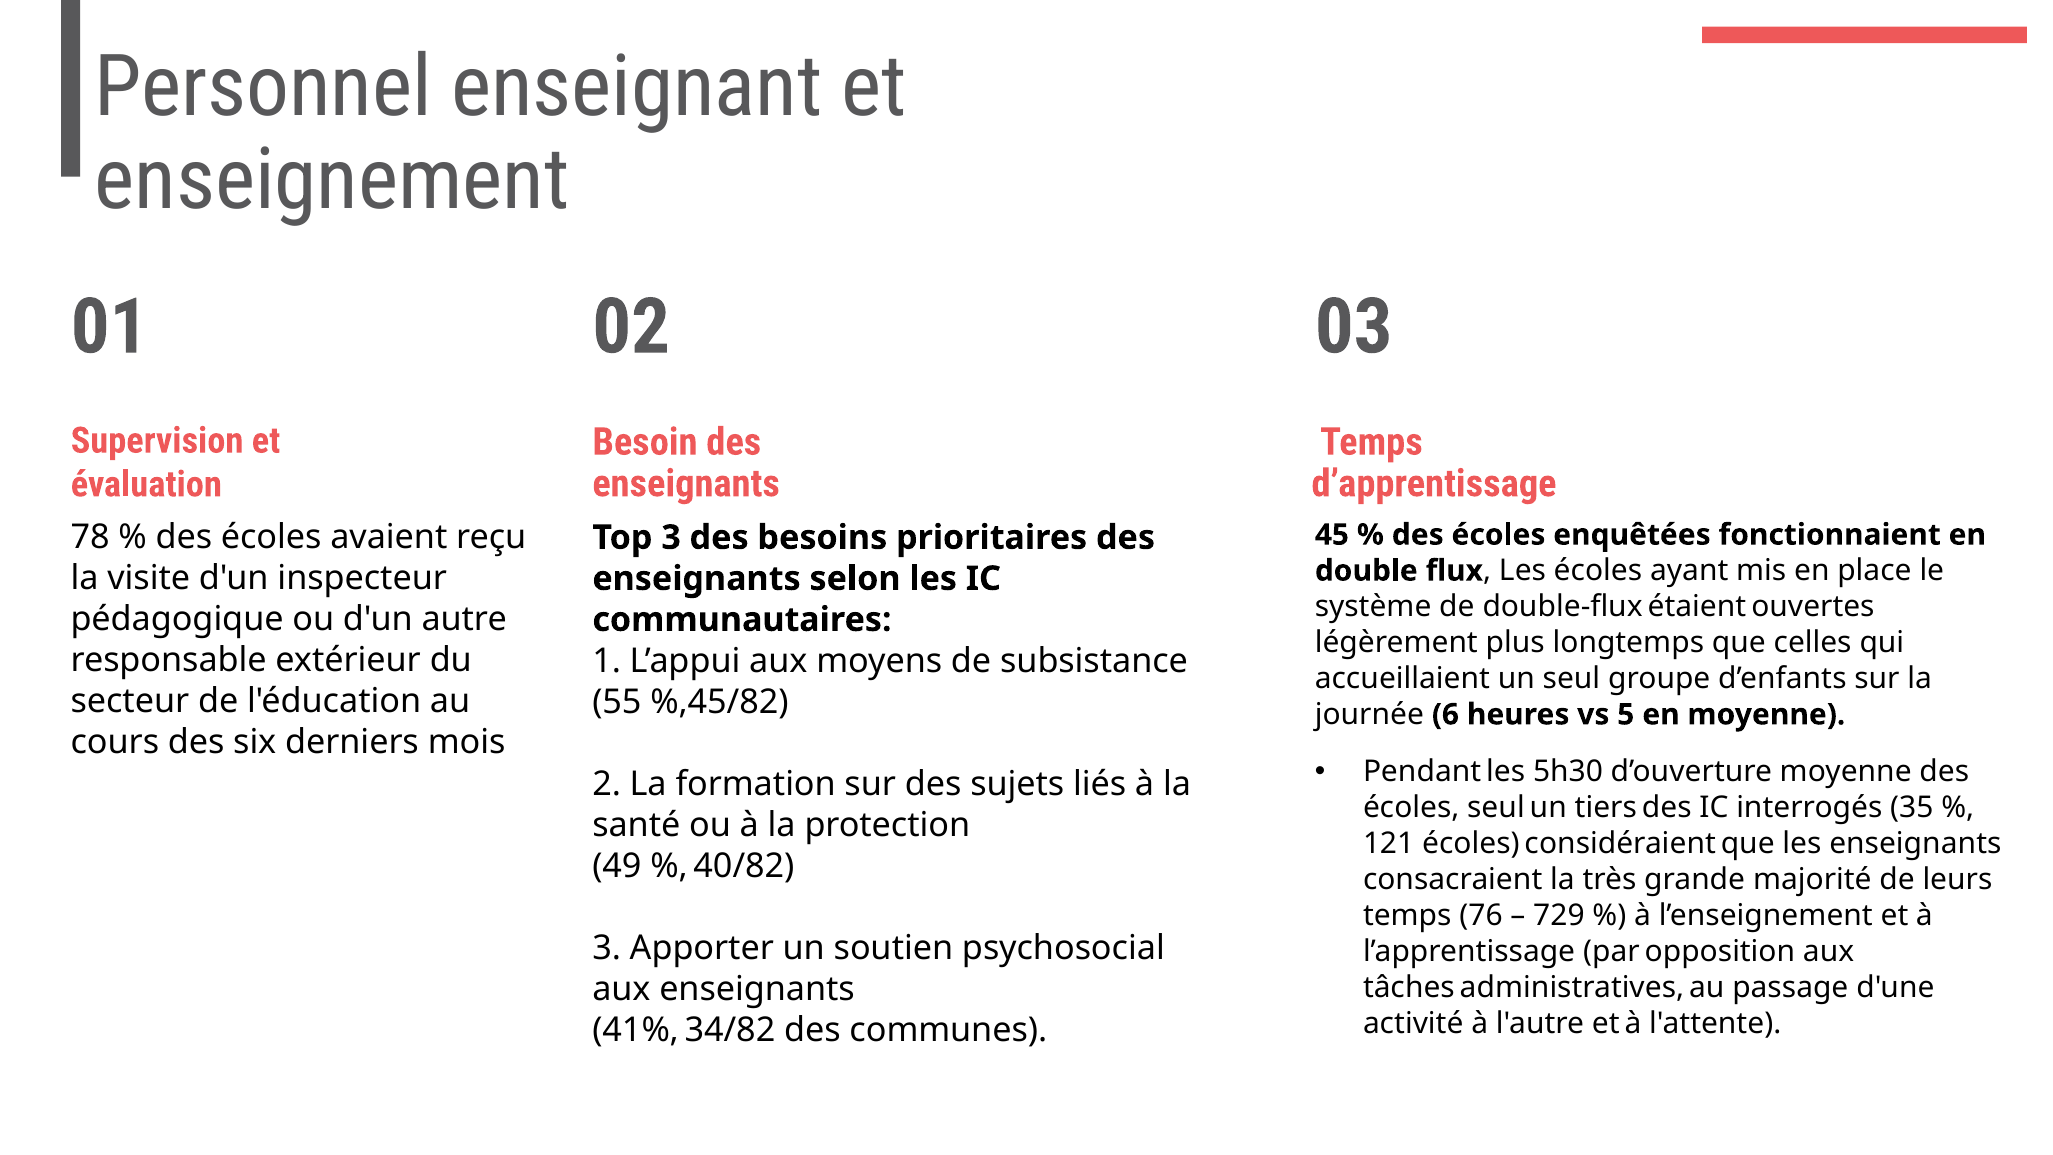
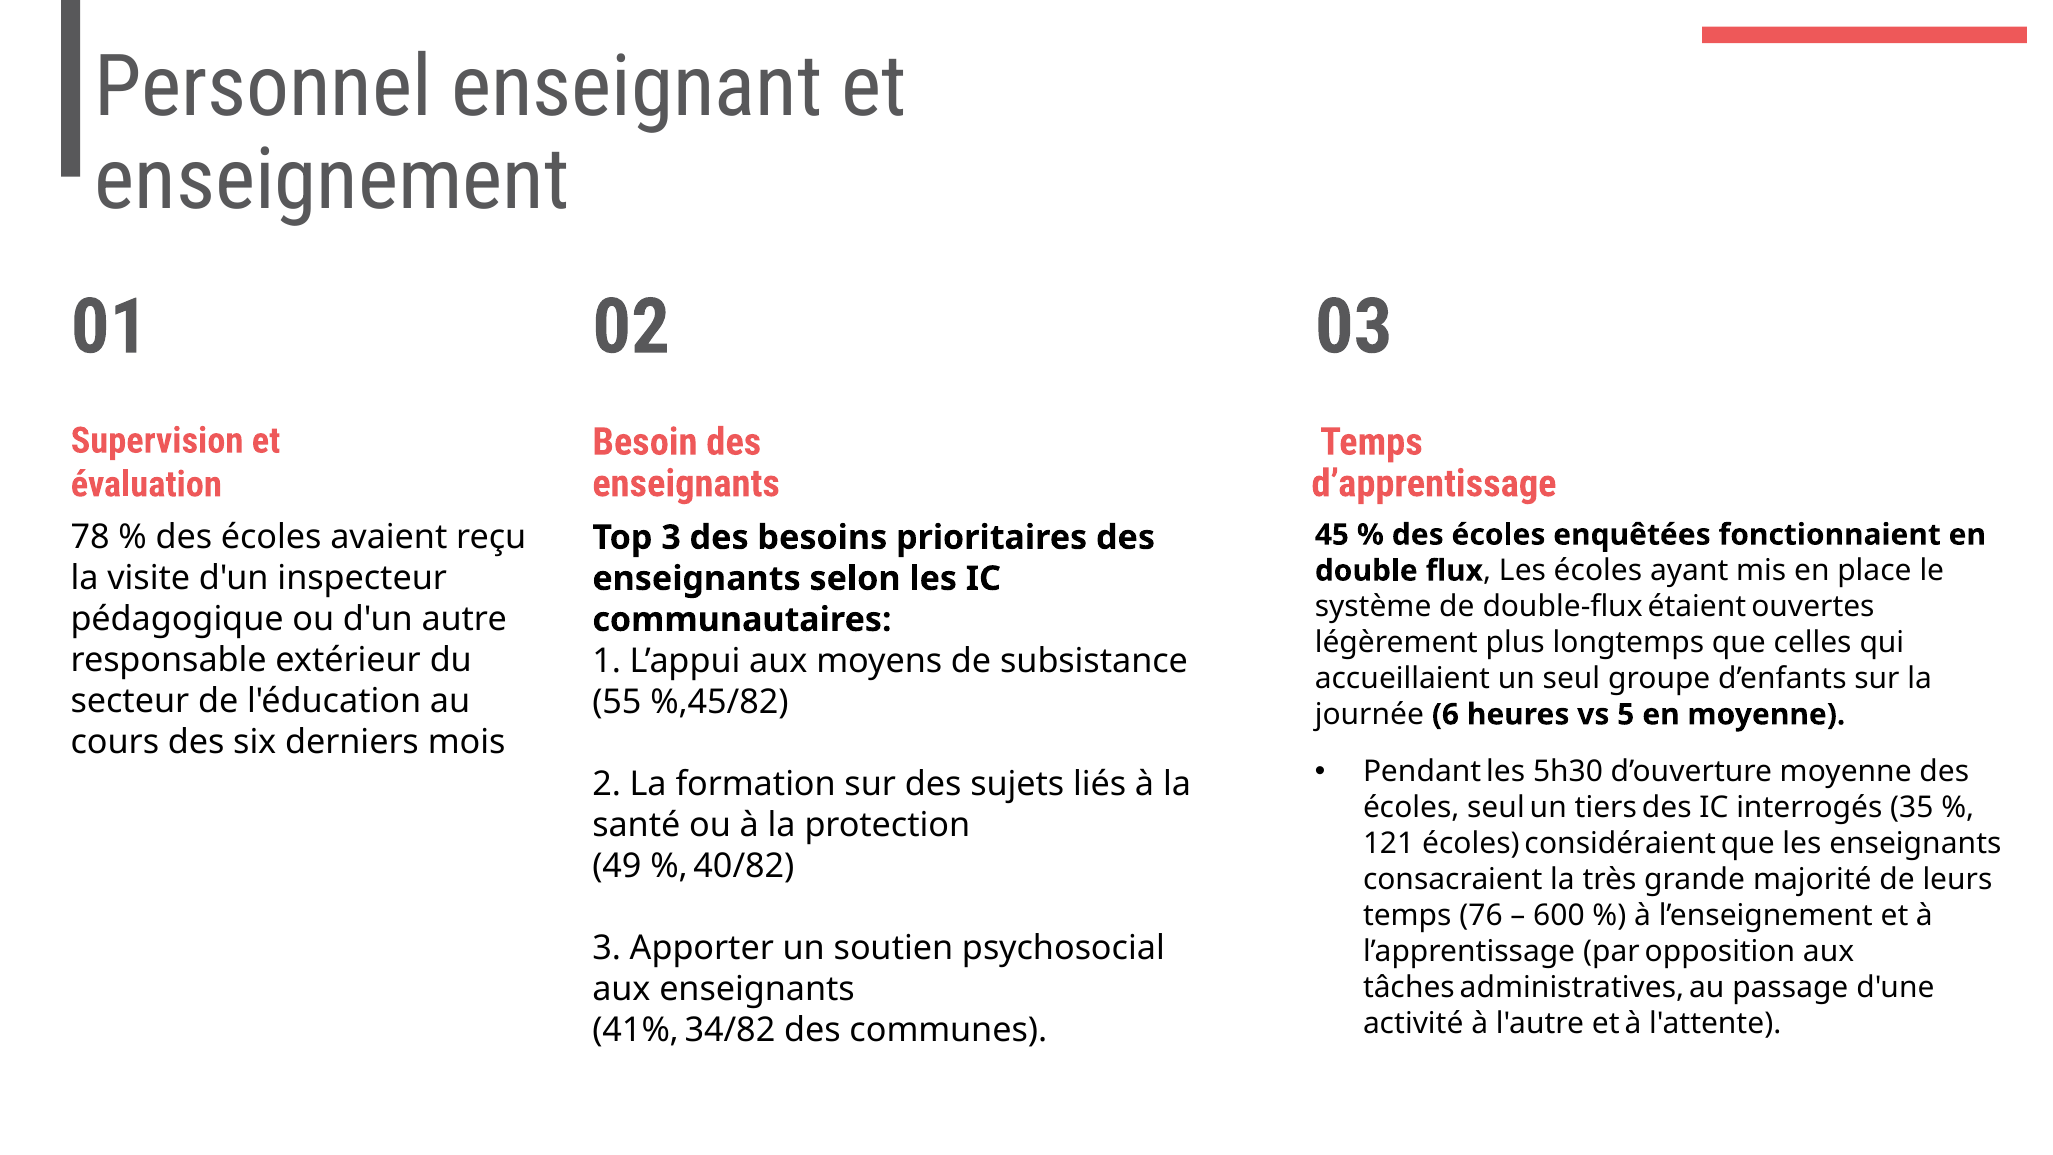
729: 729 -> 600 (1559, 916)
